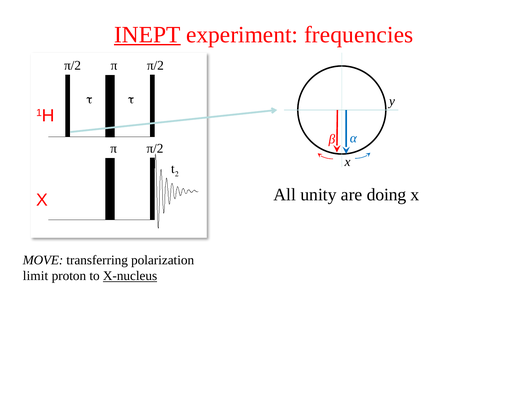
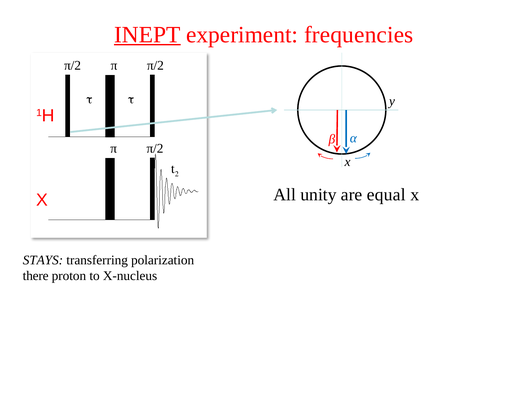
doing: doing -> equal (386, 195)
MOVE: MOVE -> STAYS (43, 260)
limit: limit -> there (36, 276)
X-nucleus underline: present -> none (130, 276)
